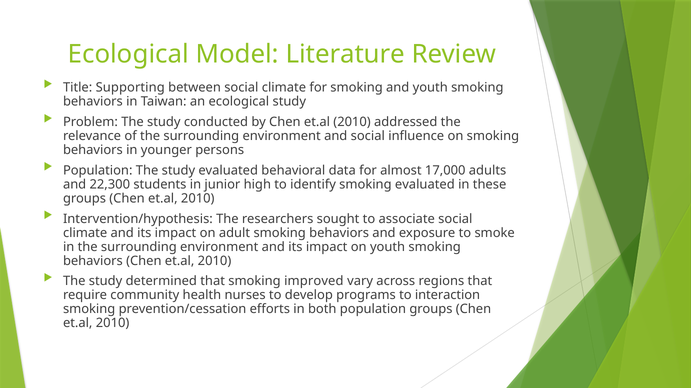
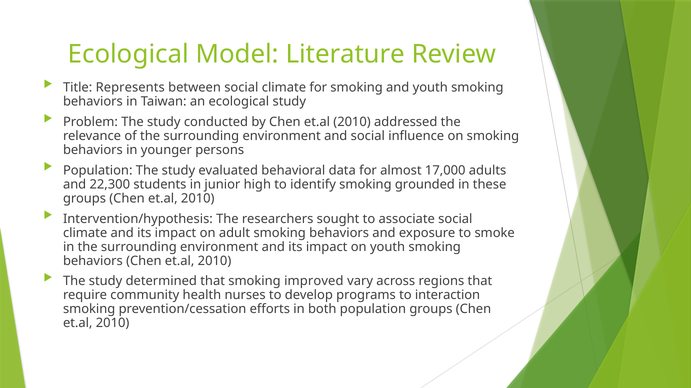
Supporting: Supporting -> Represents (130, 88)
smoking evaluated: evaluated -> grounded (425, 185)
